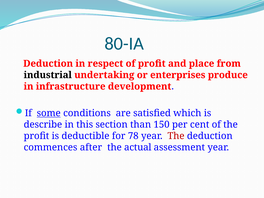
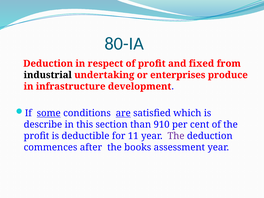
place: place -> fixed (201, 64)
are underline: none -> present (123, 113)
150: 150 -> 910 (162, 125)
78: 78 -> 11 (133, 136)
The colour: red -> purple (176, 136)
actual: actual -> books (138, 147)
